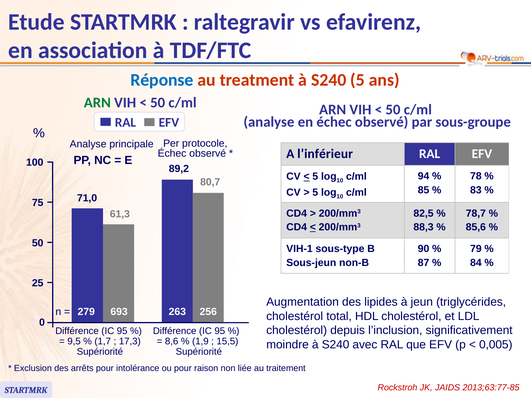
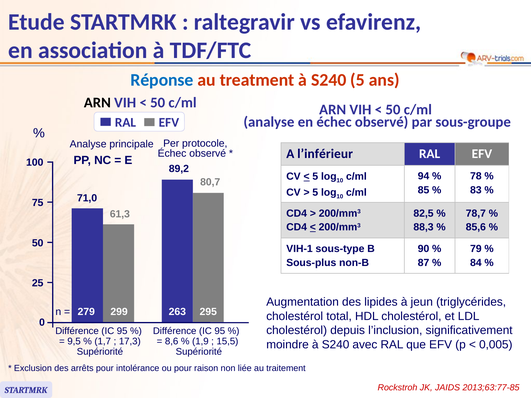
ARN colour: green -> black (97, 103)
Sous-jeun: Sous-jeun -> Sous-plus (311, 263)
693: 693 -> 299 (119, 312)
256: 256 -> 295 (208, 312)
